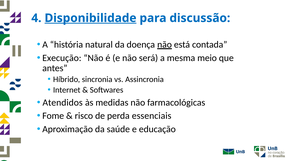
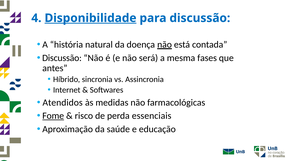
Execução: Execução -> Discussão (62, 58)
meio: meio -> fases (207, 58)
Fome underline: none -> present (53, 116)
